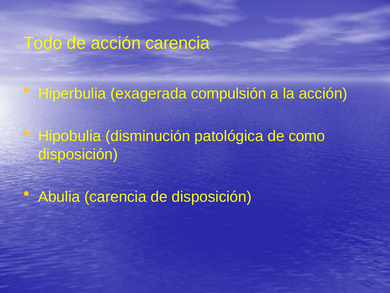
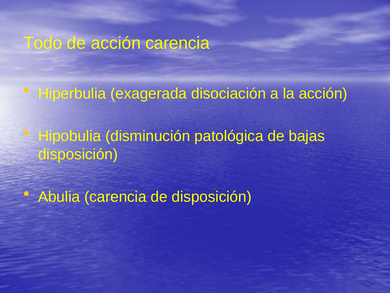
compulsión: compulsión -> disociación (229, 93)
como: como -> bajas (307, 136)
